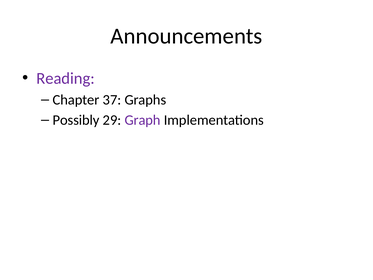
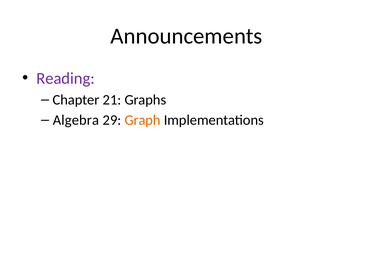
37: 37 -> 21 (112, 100)
Possibly: Possibly -> Algebra (76, 120)
Graph colour: purple -> orange (143, 120)
